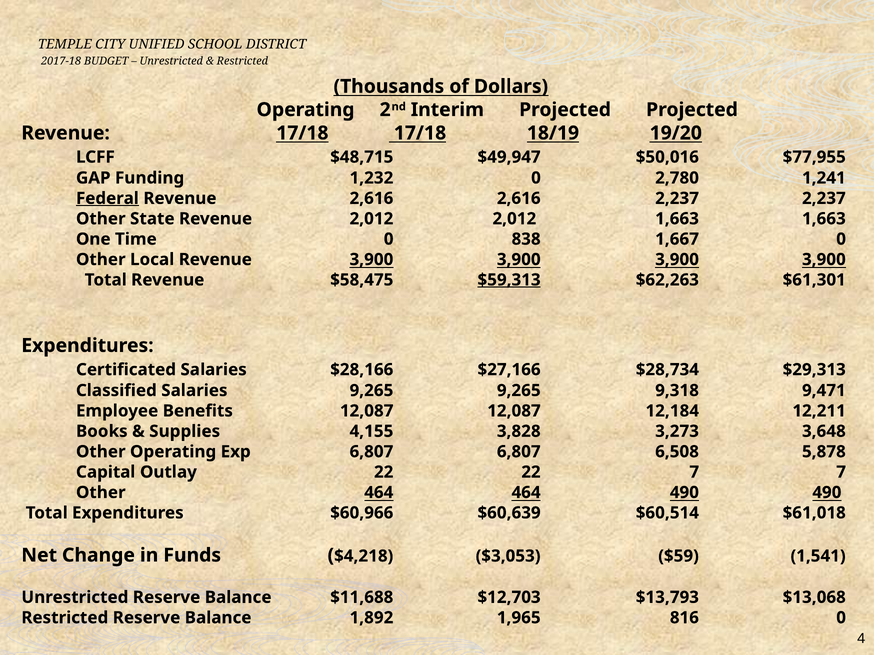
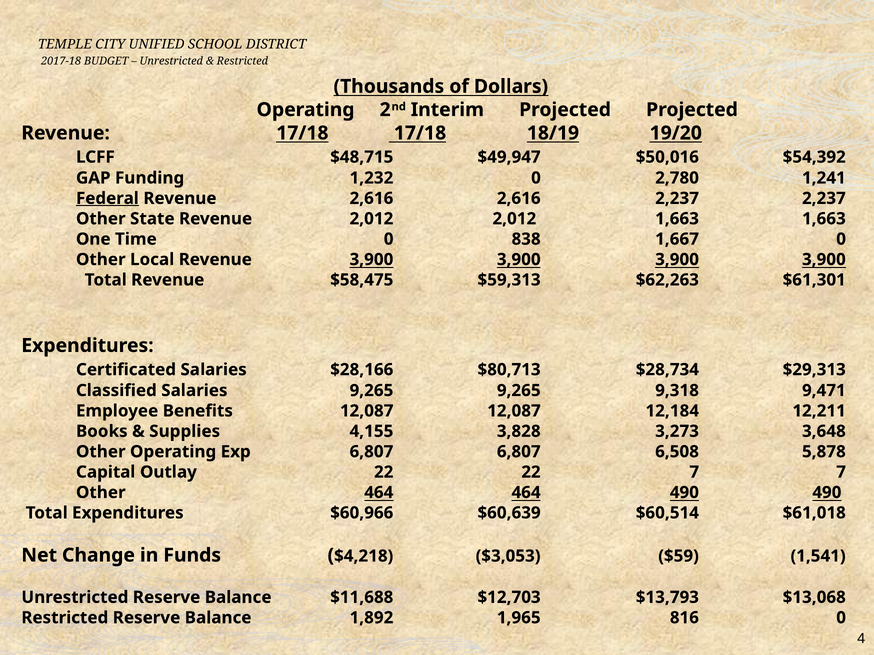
$77,955: $77,955 -> $54,392 (814, 157)
$59,313 underline: present -> none (509, 280)
$27,166: $27,166 -> $80,713 (509, 370)
